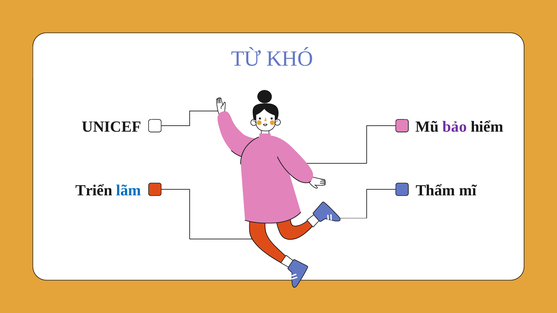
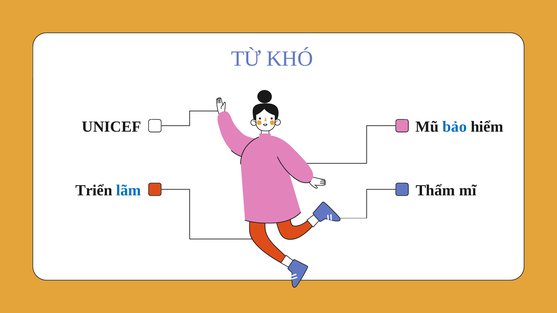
bảo colour: purple -> blue (455, 127)
